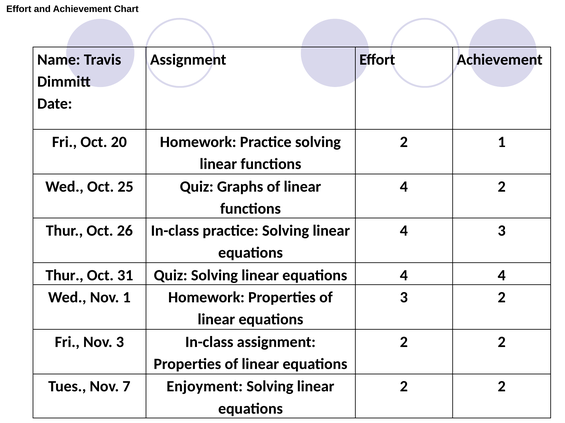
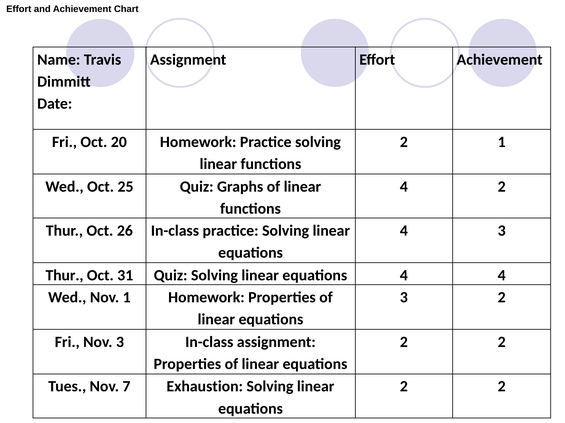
Enjoyment: Enjoyment -> Exhaustion (205, 387)
